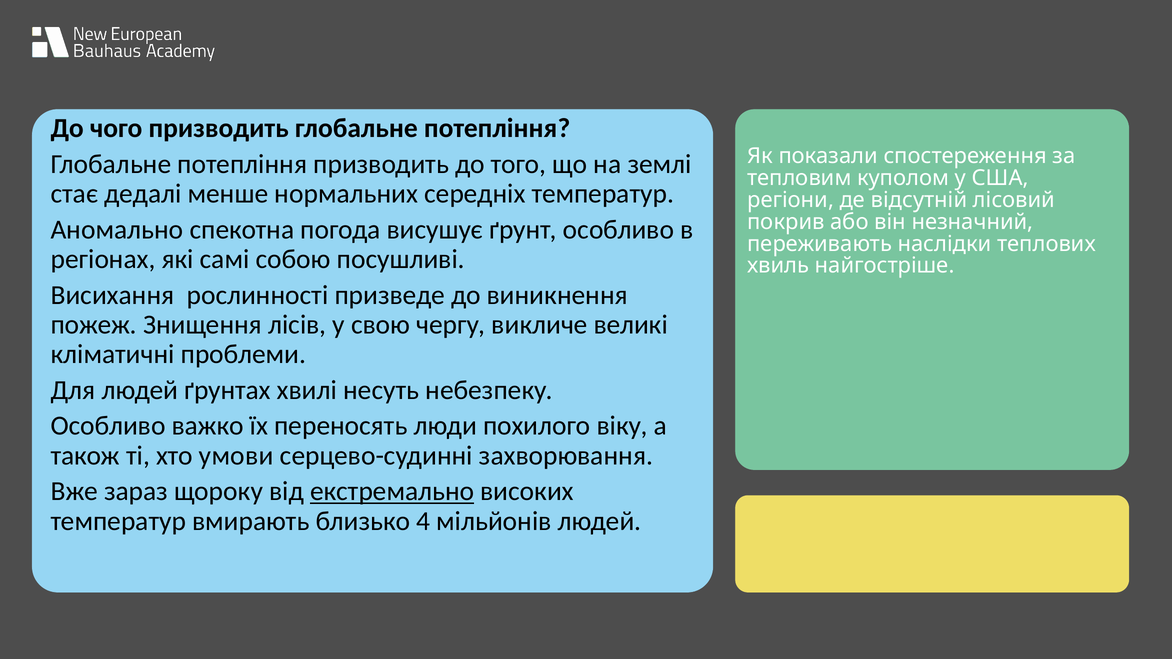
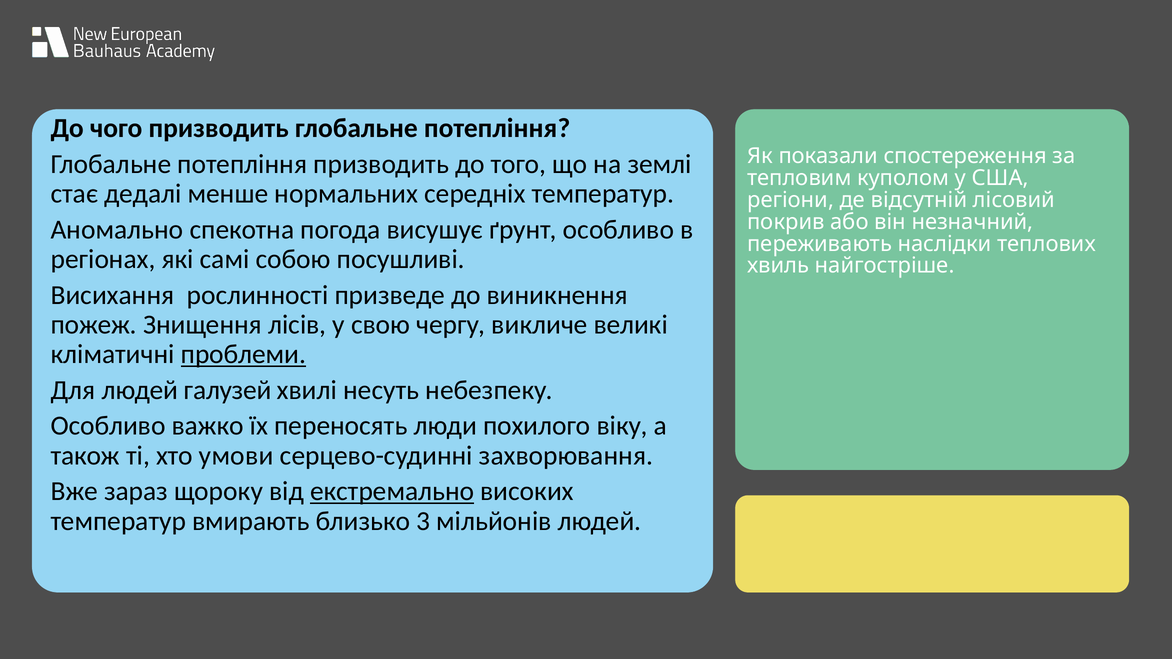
проблеми underline: none -> present (243, 354)
ґрунтах: ґрунтах -> галузей (228, 390)
4: 4 -> 3 (423, 521)
